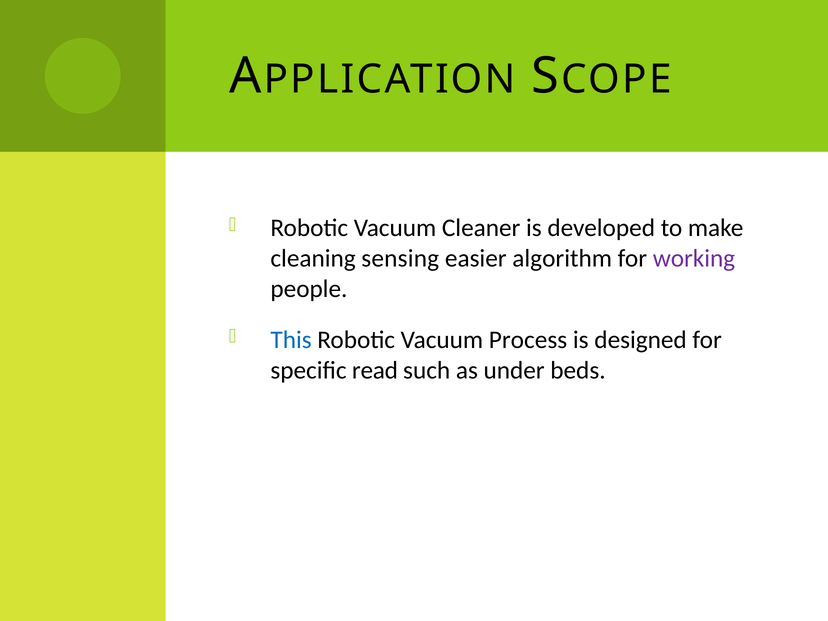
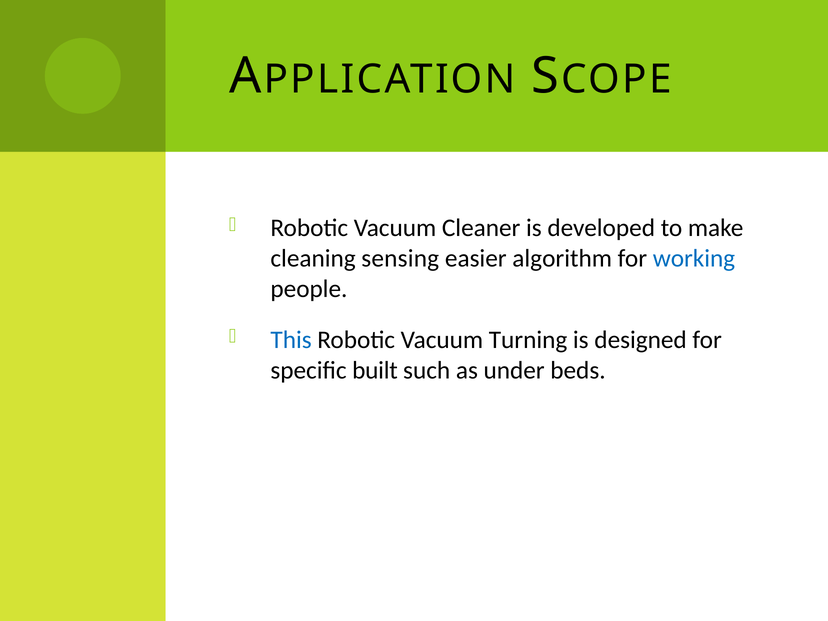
working colour: purple -> blue (694, 258)
Process: Process -> Turning (528, 340)
read: read -> built (375, 370)
